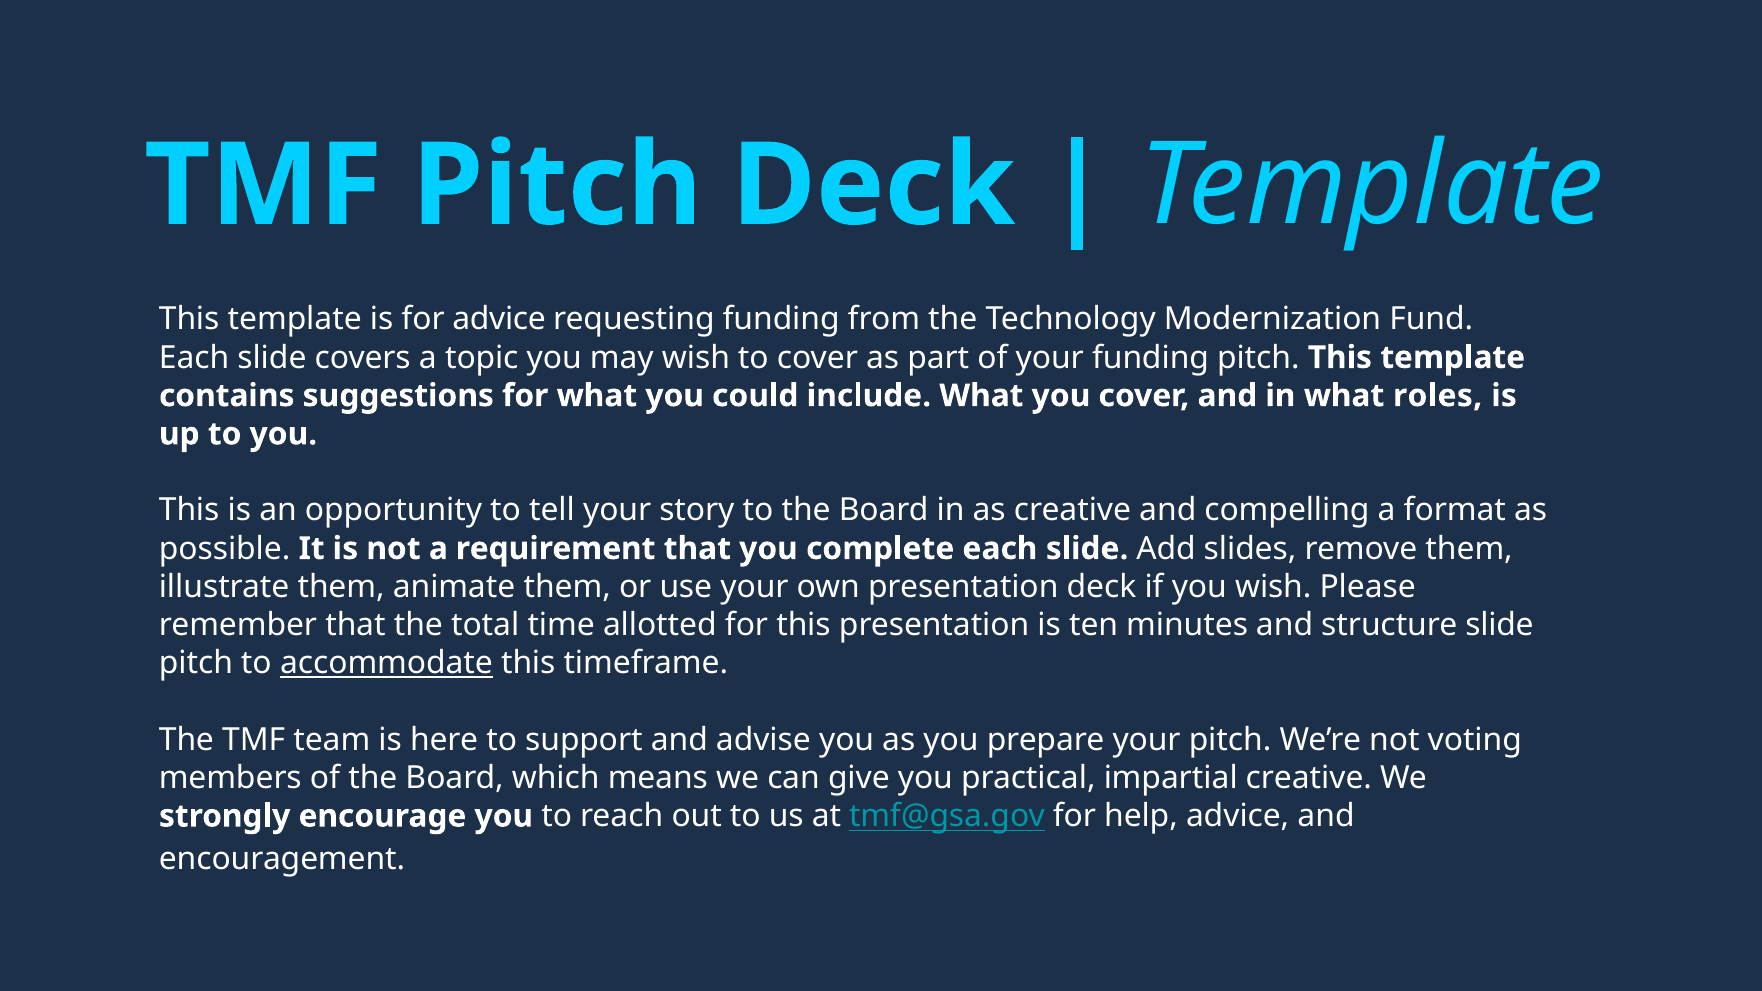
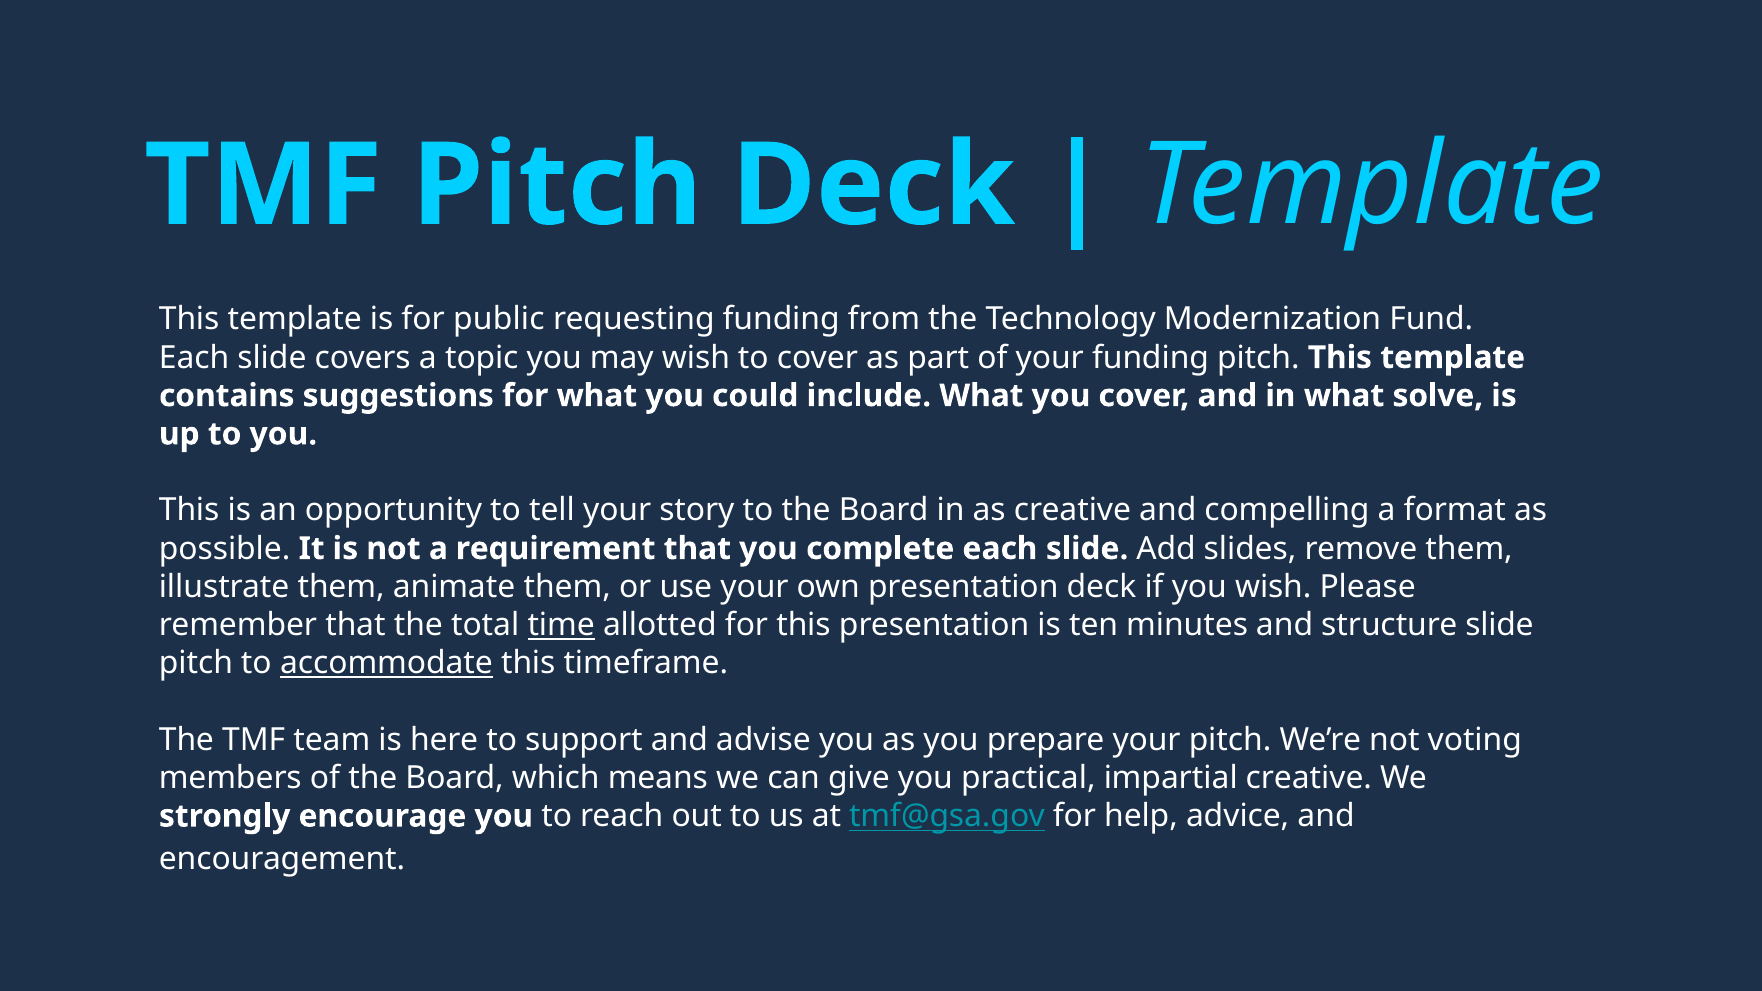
for advice: advice -> public (499, 319)
roles: roles -> solve (1438, 396)
time underline: none -> present (561, 625)
